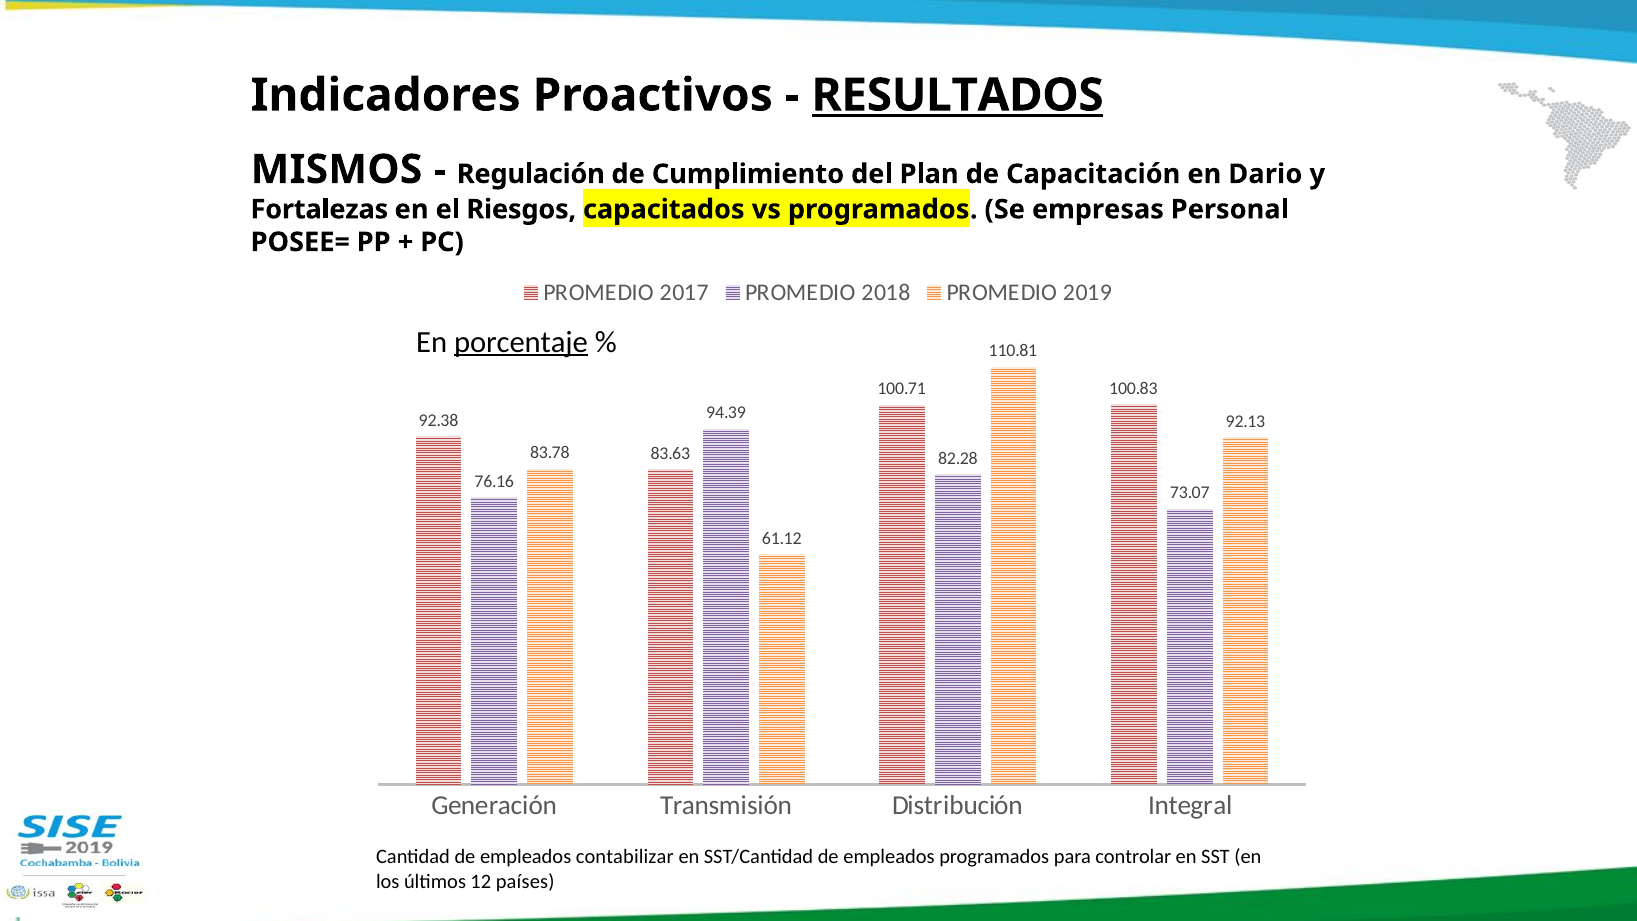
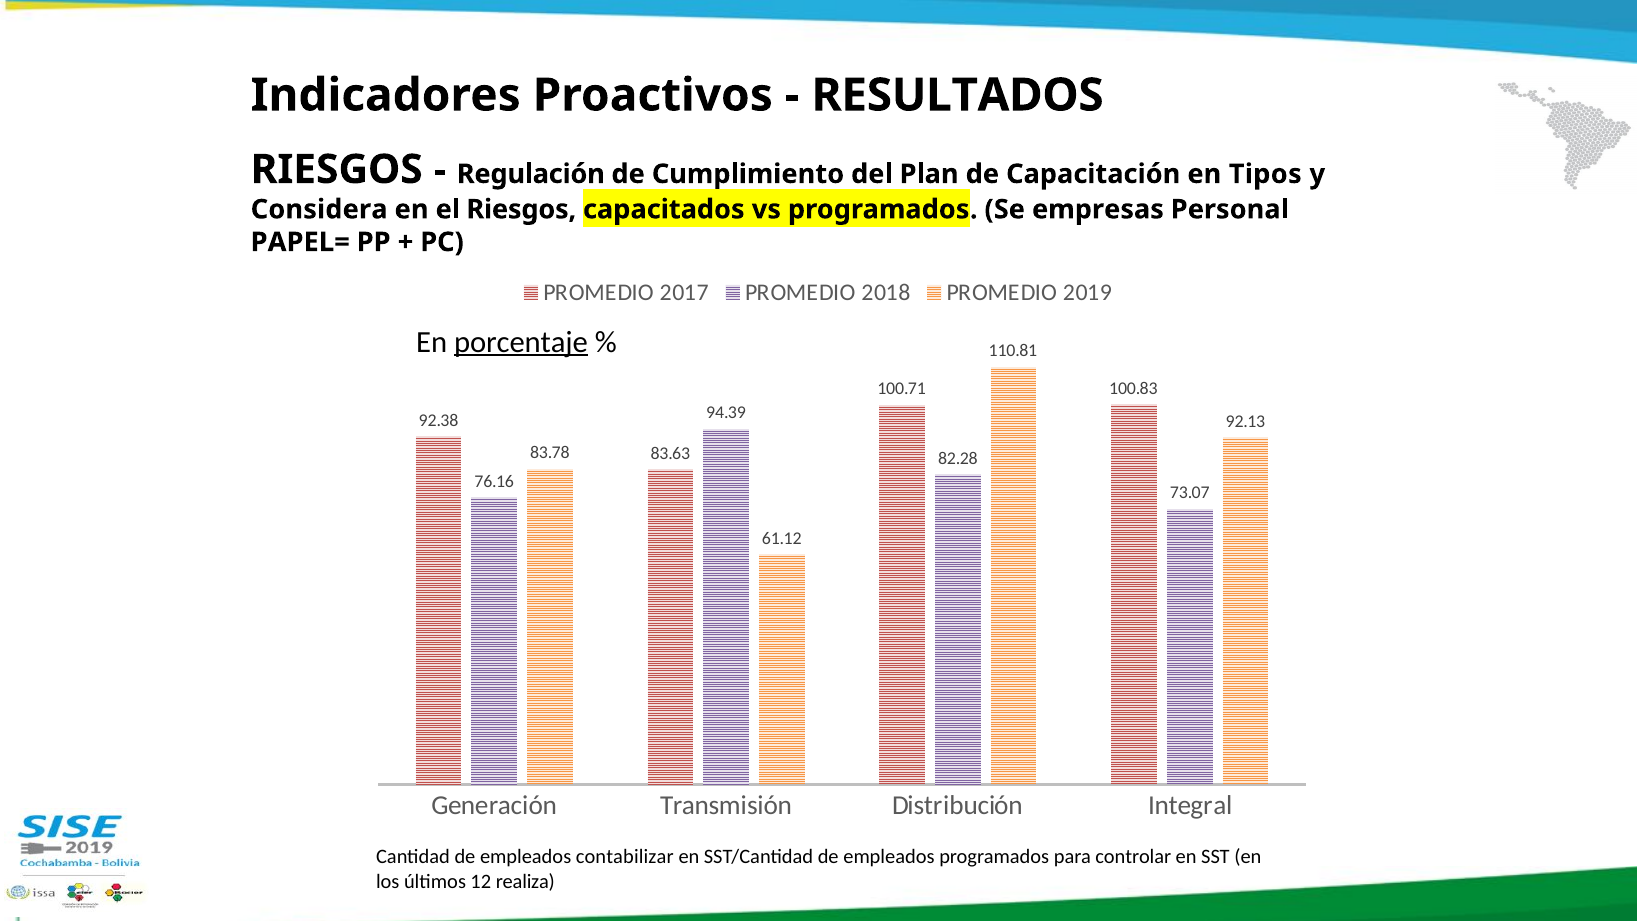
RESULTADOS underline: present -> none (958, 95)
MISMOS: MISMOS -> RIESGOS (337, 169)
Dario: Dario -> Tipos (1265, 174)
Fortalezas: Fortalezas -> Considera (319, 209)
POSEE=: POSEE= -> PAPEL= (300, 242)
países: países -> realiza (525, 881)
